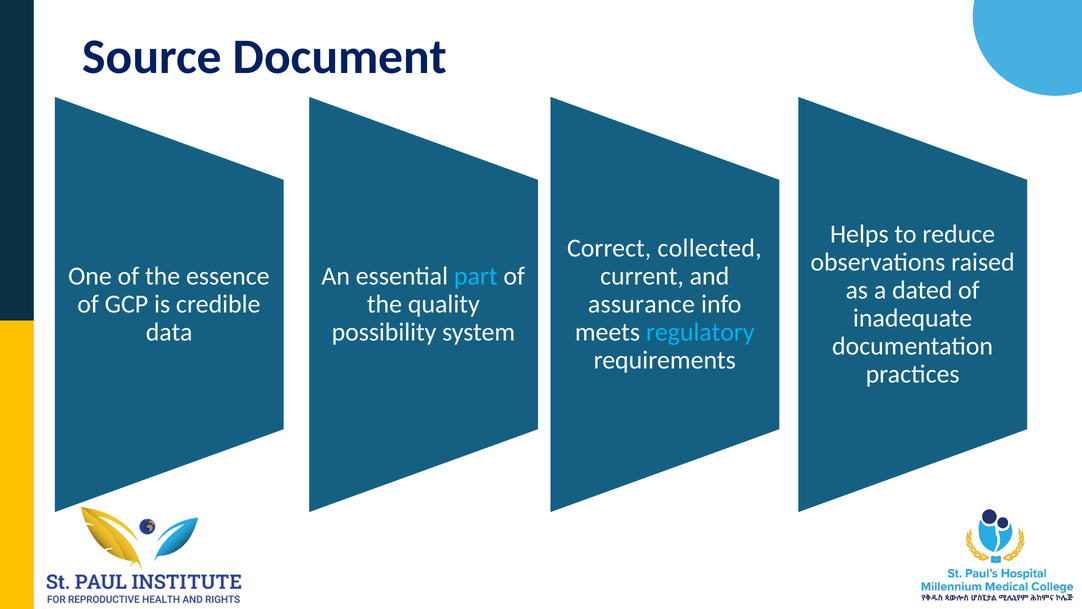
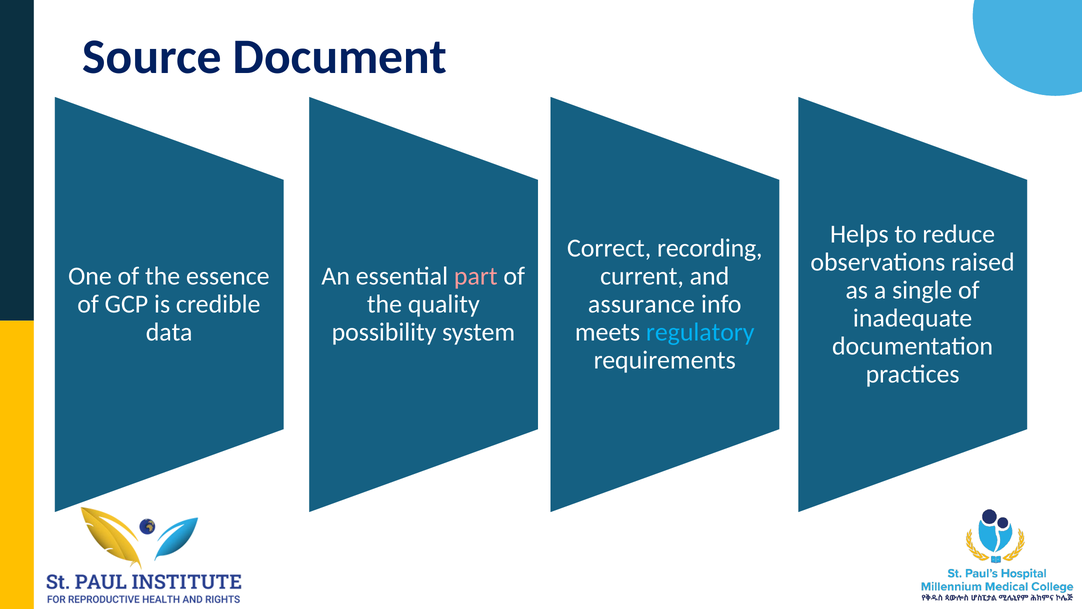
collected: collected -> recording (710, 248)
part colour: light blue -> pink (476, 276)
dated: dated -> single (922, 290)
